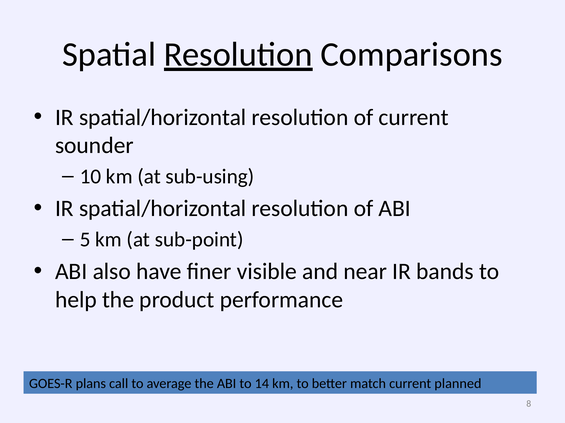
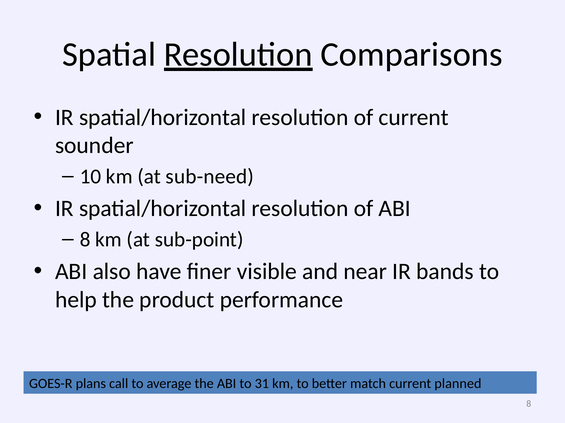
sub-using: sub-using -> sub-need (210, 177)
5: 5 -> 8 (85, 240)
14: 14 -> 31 (262, 384)
